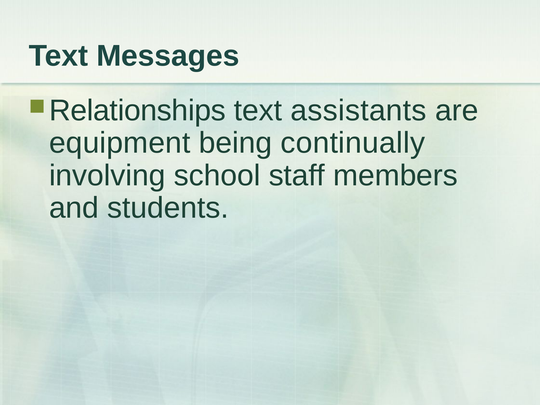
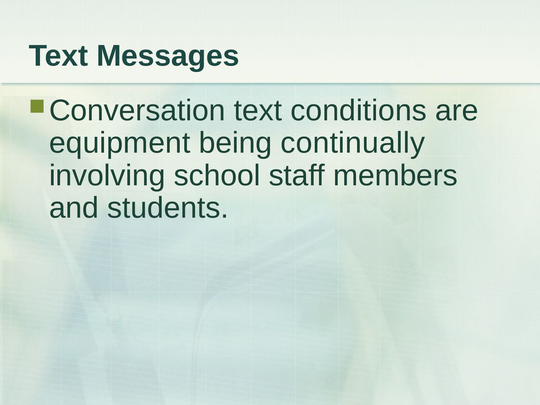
Relationships: Relationships -> Conversation (137, 111)
assistants: assistants -> conditions (359, 111)
